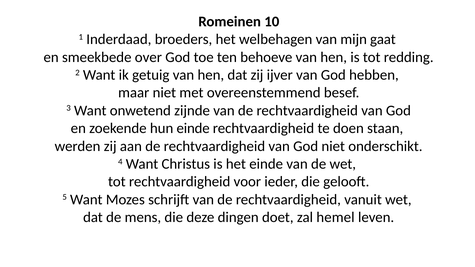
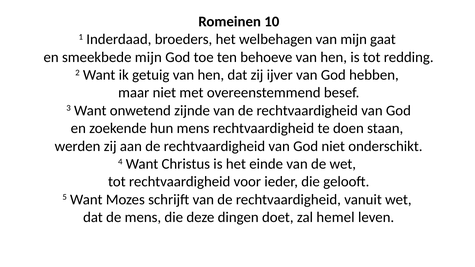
smeekbede over: over -> mijn (148, 57)
hun einde: einde -> mens (193, 128)
